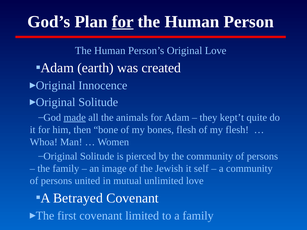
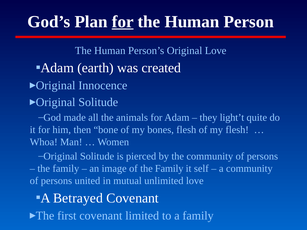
made underline: present -> none (75, 118)
kept’t: kept’t -> light’t (232, 118)
of the Jewish: Jewish -> Family (169, 169)
